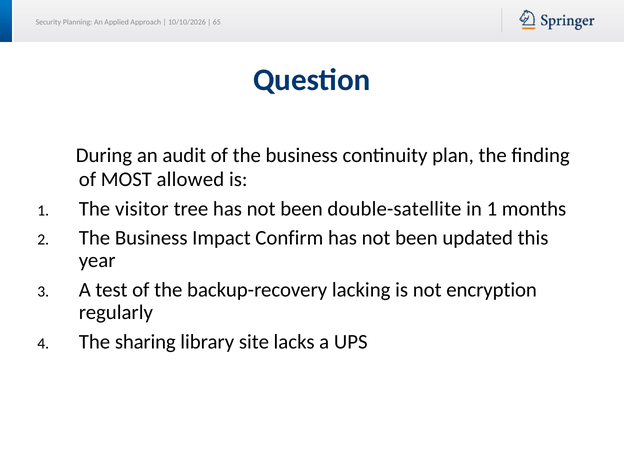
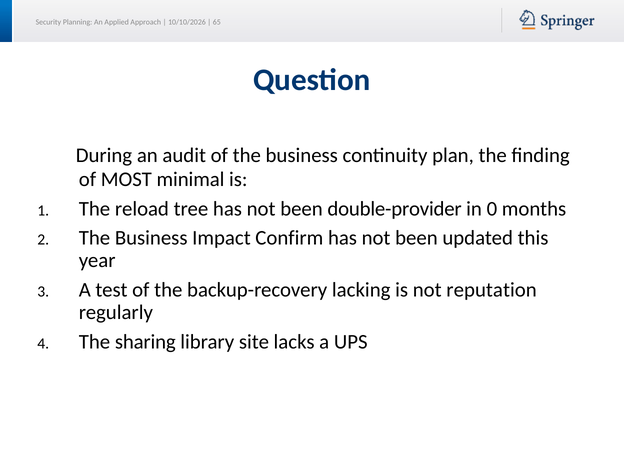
allowed: allowed -> minimal (191, 179)
visitor: visitor -> reload (142, 209)
double-satellite: double-satellite -> double-provider (395, 209)
in 1: 1 -> 0 (492, 209)
encryption: encryption -> reputation (492, 290)
